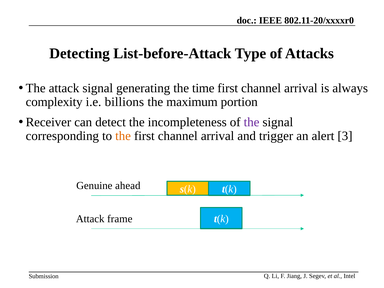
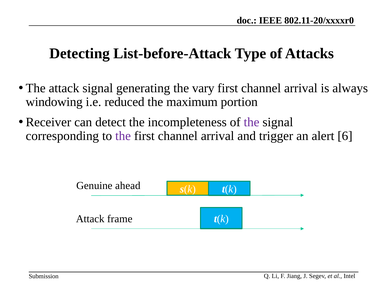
time: time -> vary (203, 88)
complexity: complexity -> windowing (54, 102)
billions: billions -> reduced (124, 102)
the colour: orange -> purple (123, 136)
3: 3 -> 6 (345, 136)
